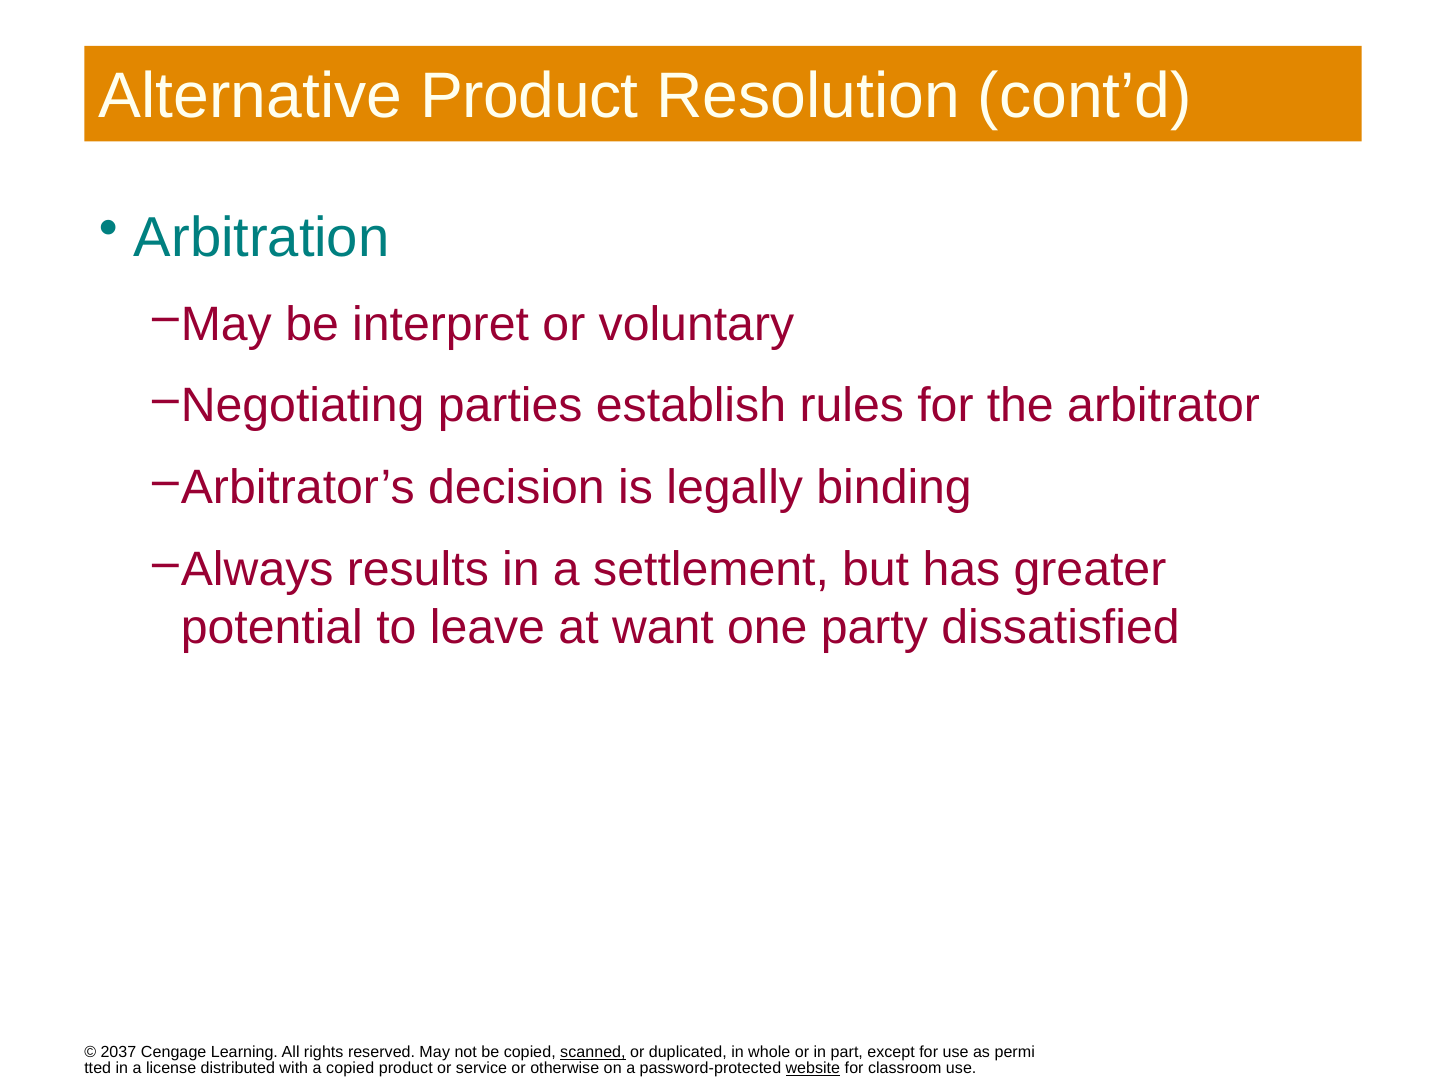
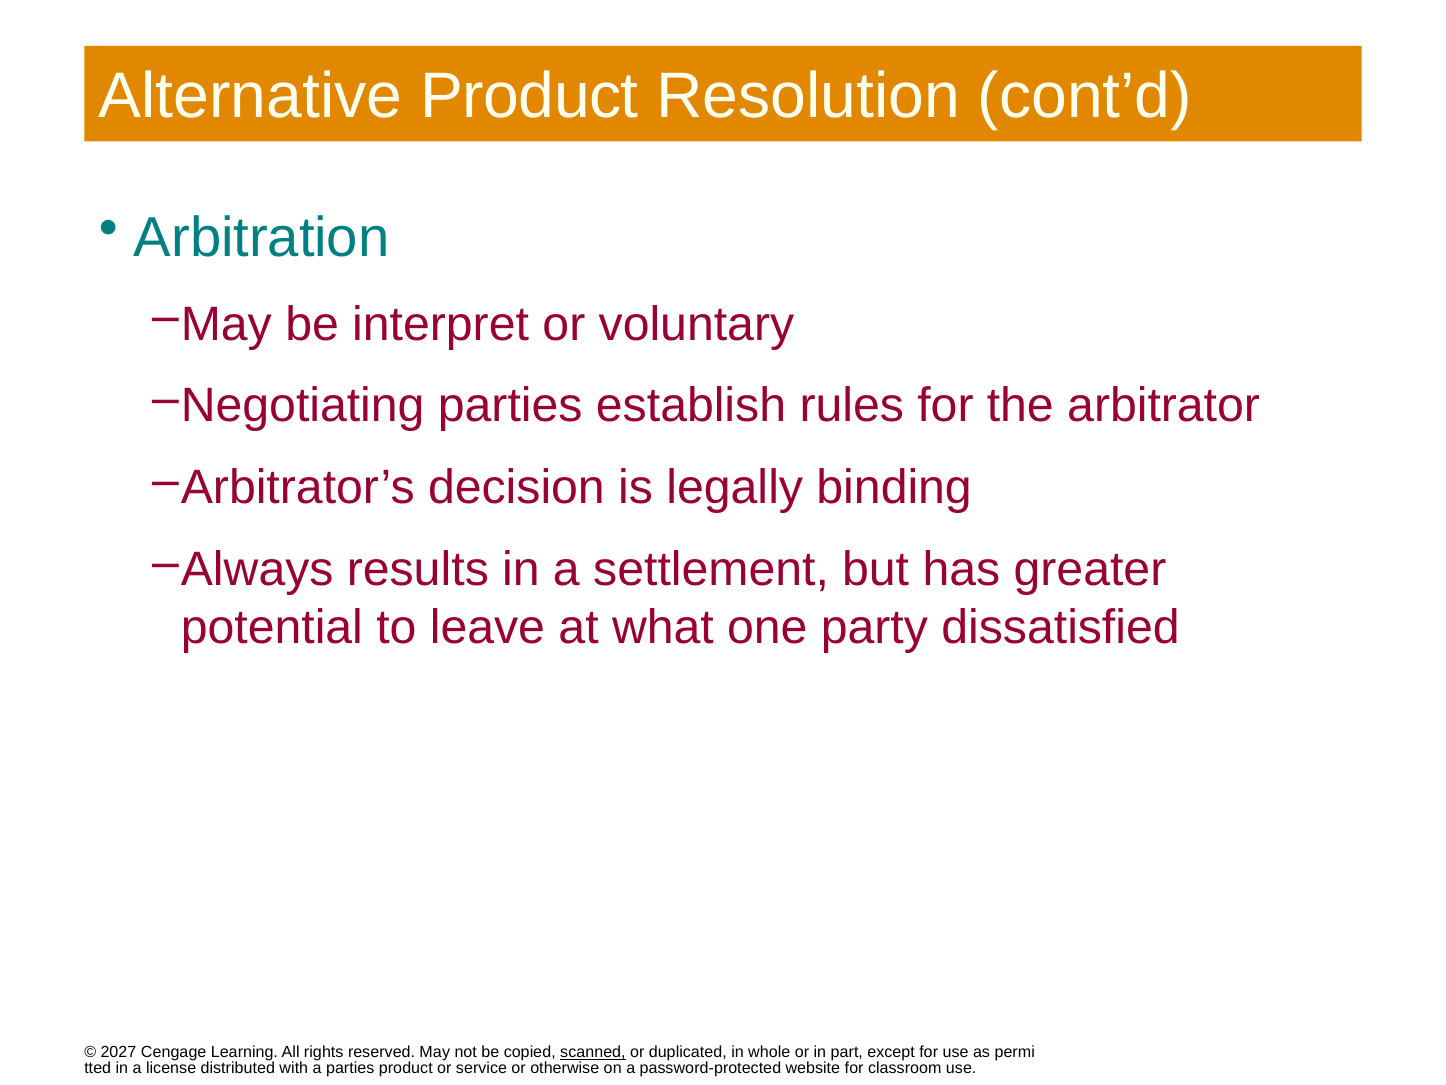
want: want -> what (663, 628)
2037: 2037 -> 2027 (118, 1052)
a copied: copied -> parties (350, 1068)
website underline: present -> none (813, 1068)
